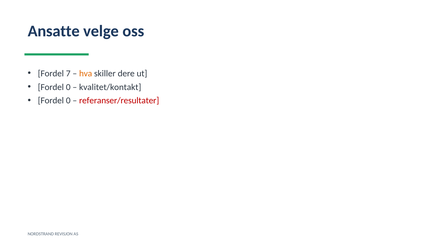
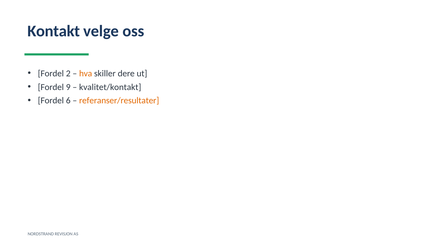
Ansatte: Ansatte -> Kontakt (54, 31)
7: 7 -> 2 (68, 74)
0: 0 -> 9 (68, 87)
0: 0 -> 6 (68, 101)
referanser/resultater colour: red -> orange (119, 101)
